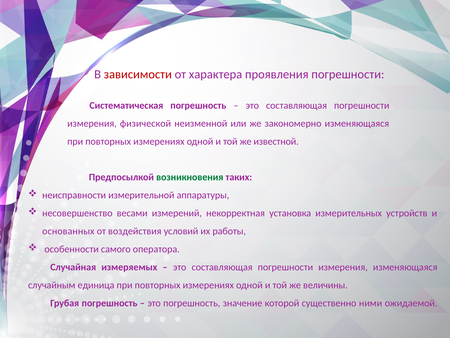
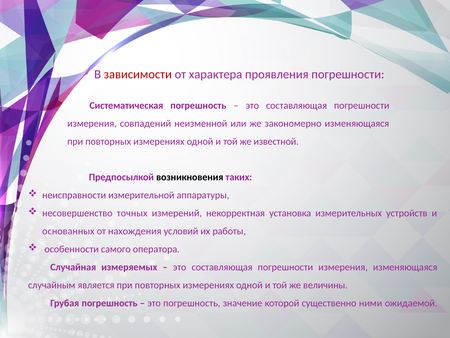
физической: физической -> совпадений (146, 123)
возникновения colour: green -> black (190, 177)
весами: весами -> точных (132, 213)
воздействия: воздействия -> нахождения (135, 231)
единица: единица -> является (96, 285)
